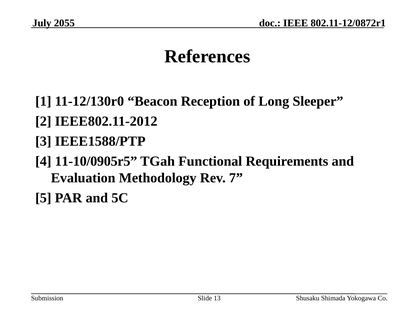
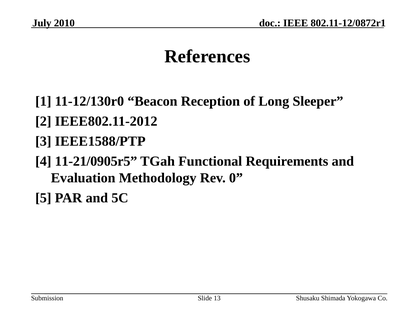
2055: 2055 -> 2010 (64, 23)
11-10/0905r5: 11-10/0905r5 -> 11-21/0905r5 (96, 161)
7: 7 -> 0 (236, 178)
